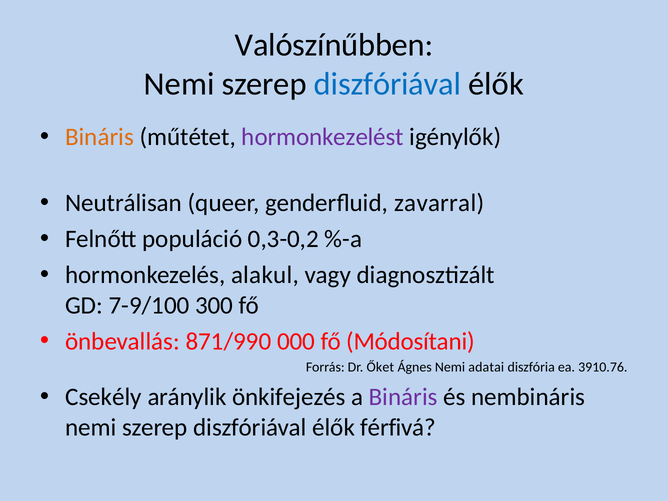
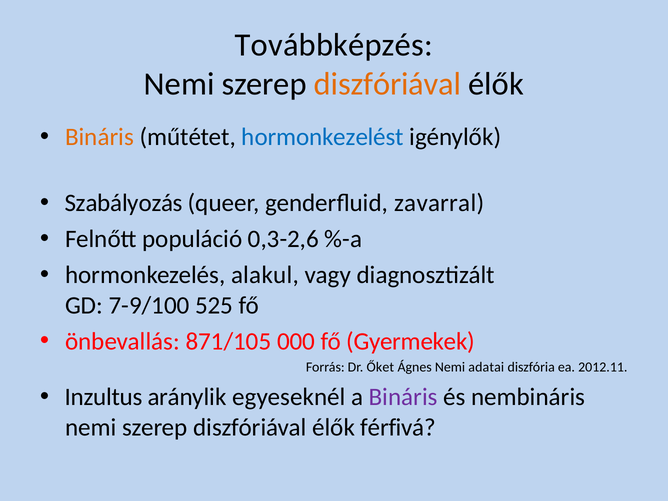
Valószínűbben: Valószínűbben -> Továbbképzés (334, 45)
diszfóriával colour: blue -> orange (388, 84)
hormonkezelést colour: purple -> blue (323, 137)
Neutrálisan: Neutrálisan -> Szabályozás (124, 203)
0,3-0,2: 0,3-0,2 -> 0,3-2,6 (283, 239)
300: 300 -> 525 (214, 305)
871/990: 871/990 -> 871/105 (228, 341)
Módosítani: Módosítani -> Gyermekek (411, 341)
3910.76: 3910.76 -> 2012.11 (603, 367)
Csekély: Csekély -> Inzultus (104, 397)
önkifejezés: önkifejezés -> egyeseknél (289, 397)
